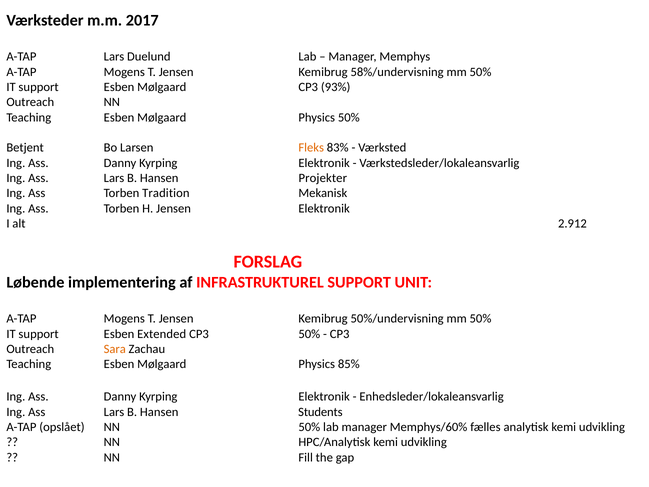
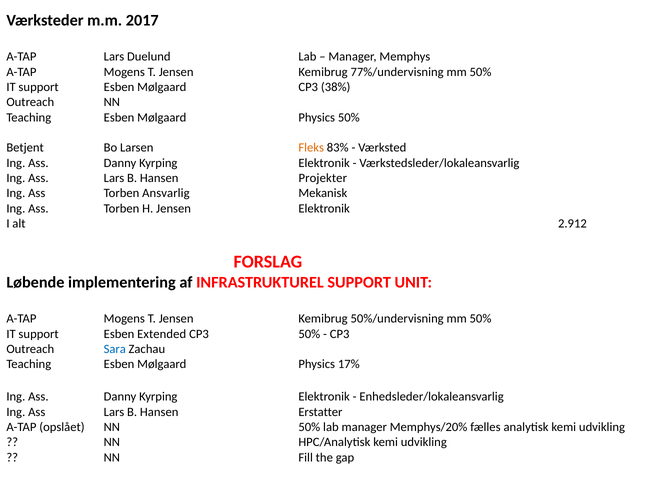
58%/undervisning: 58%/undervisning -> 77%/undervisning (397, 72)
93%: 93% -> 38% (336, 87)
Tradition: Tradition -> Ansvarlig (166, 193)
Sara colour: orange -> blue (115, 349)
85%: 85% -> 17% (349, 364)
Students: Students -> Erstatter (320, 412)
Memphys/60%: Memphys/60% -> Memphys/20% (429, 427)
